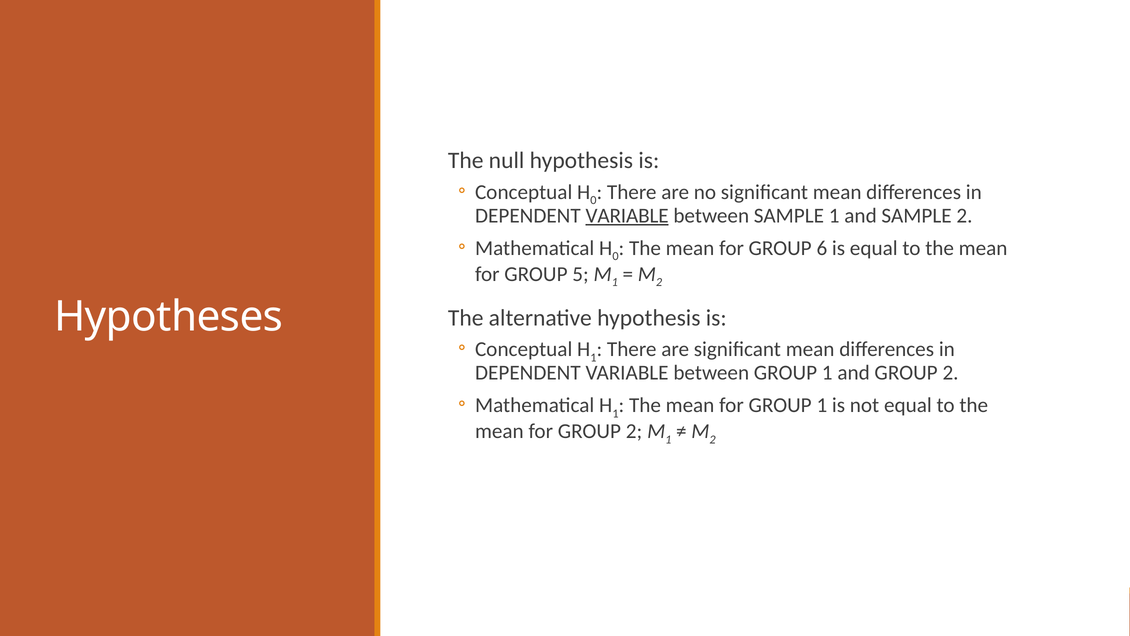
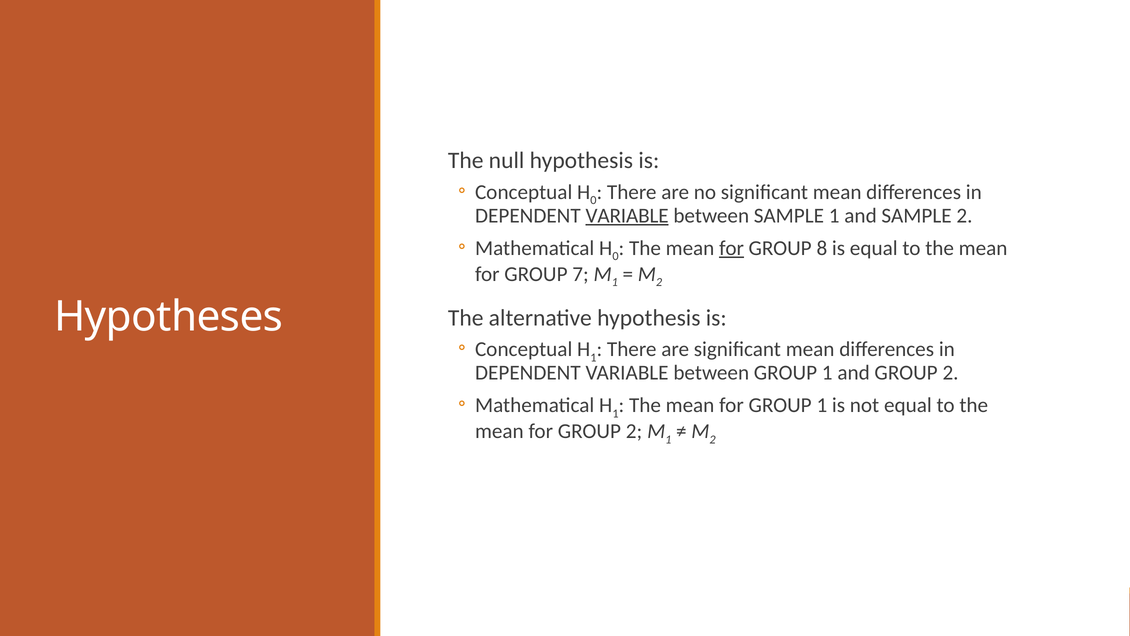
for underline: none -> present (732, 248)
6: 6 -> 8 (822, 248)
5: 5 -> 7 (581, 274)
